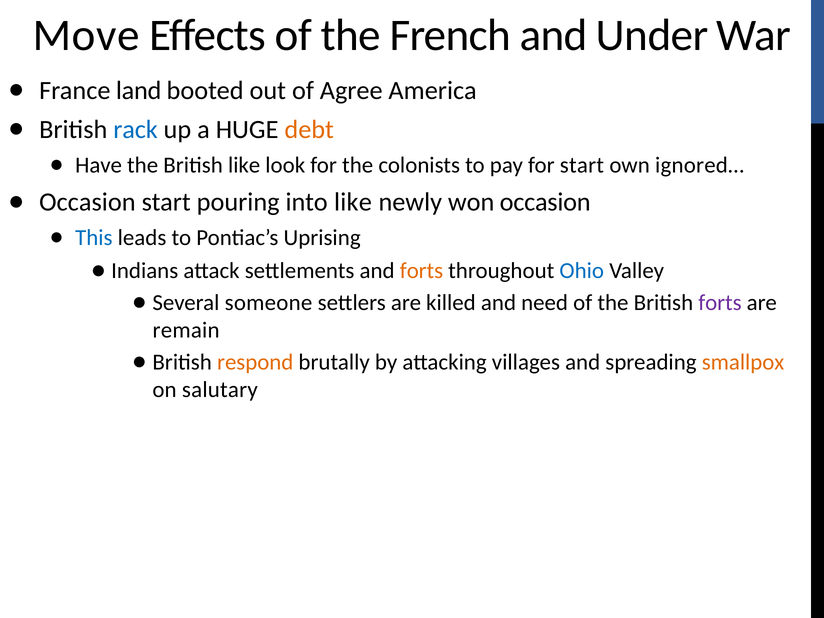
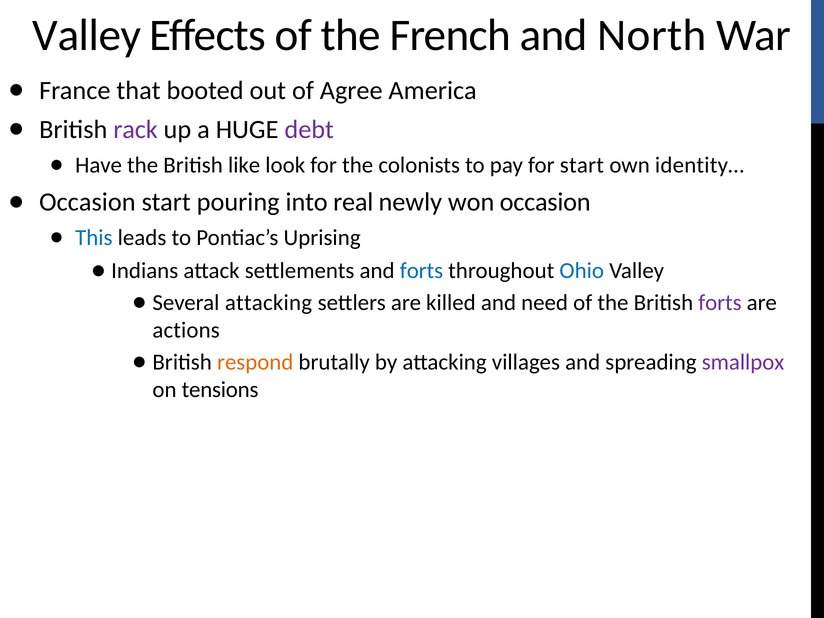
Move: Move -> Valley (87, 35)
Under: Under -> North (652, 35)
land: land -> that (139, 90)
rack colour: blue -> purple (135, 129)
debt colour: orange -> purple (309, 129)
ignored…: ignored… -> identity… (699, 165)
into like: like -> real (353, 202)
forts colour: orange -> blue (421, 271)
Several someone: someone -> attacking (268, 303)
remain: remain -> actions (186, 330)
smallpox colour: orange -> purple (743, 362)
salutary: salutary -> tensions (220, 390)
